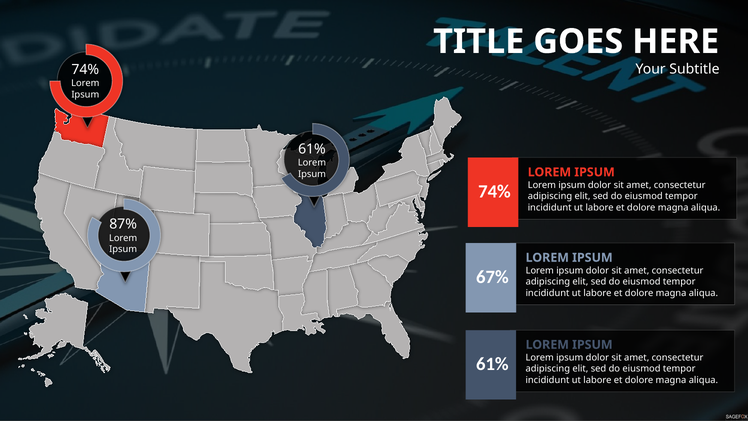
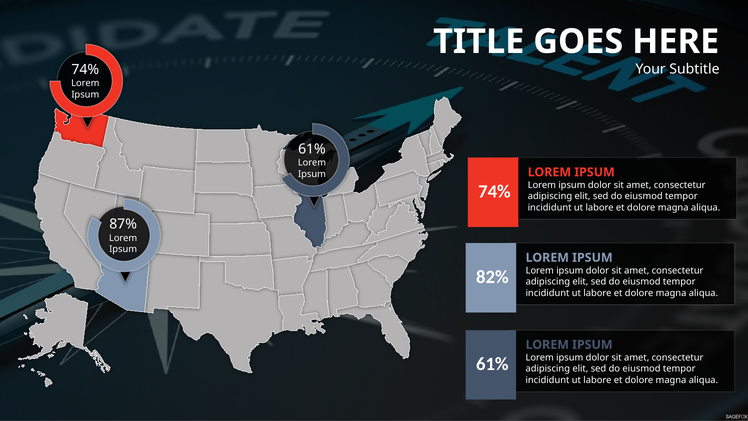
67%: 67% -> 82% (492, 277)
